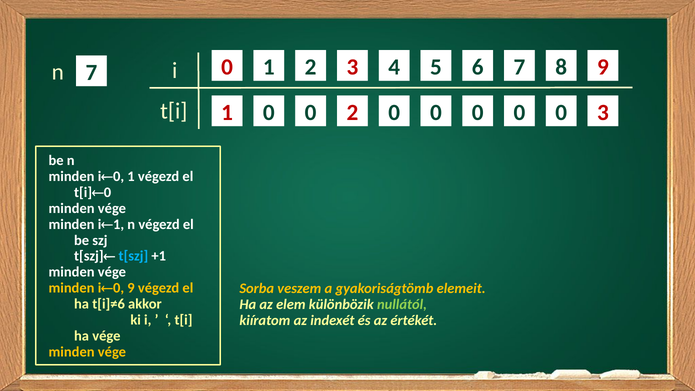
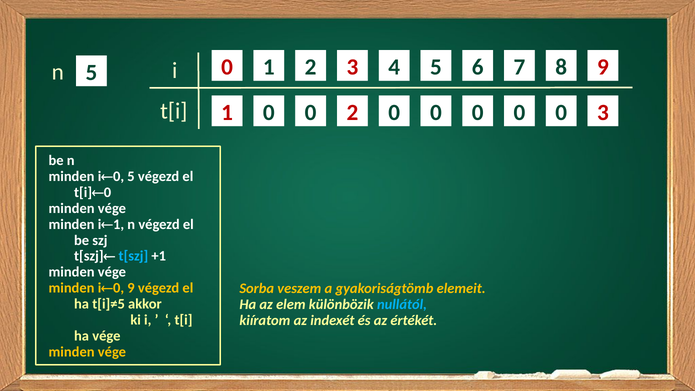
n 7: 7 -> 5 (91, 72)
i0 1: 1 -> 5 (131, 177)
t[i]≠6: t[i]≠6 -> t[i]≠5 (109, 304)
nullától colour: light green -> light blue (402, 304)
